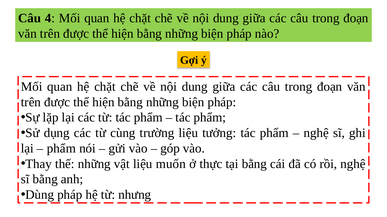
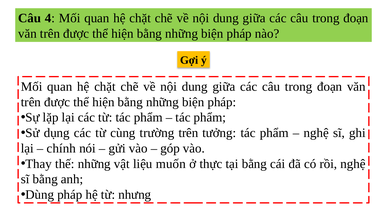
trường liệu: liệu -> trên (188, 133)
phẩm: phẩm -> chính (61, 149)
